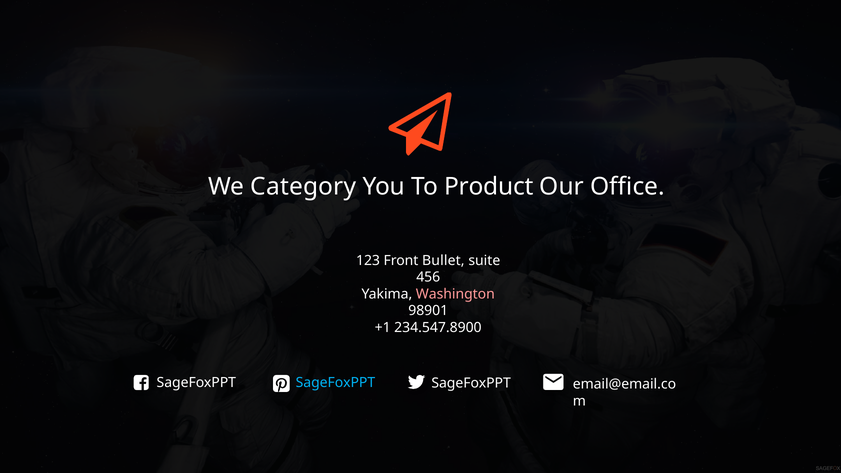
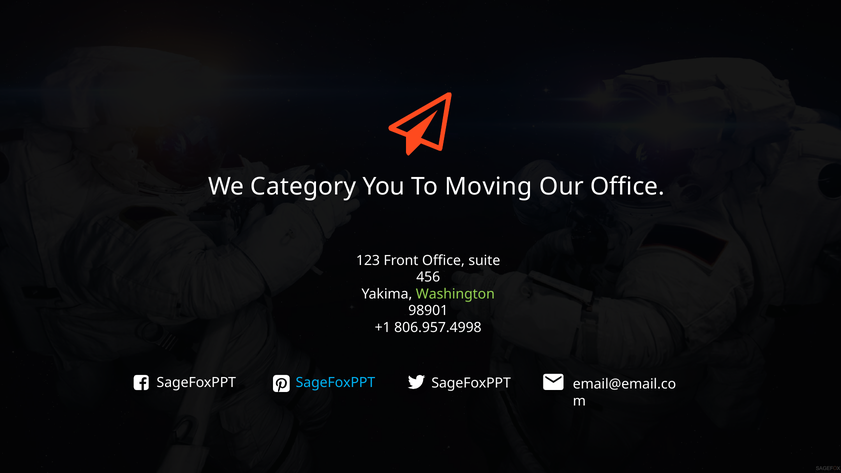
Product: Product -> Moving (489, 187)
Front Bullet: Bullet -> Office (443, 260)
Washington colour: pink -> light green (455, 294)
234.547.8900: 234.547.8900 -> 806.957.4998 (438, 328)
